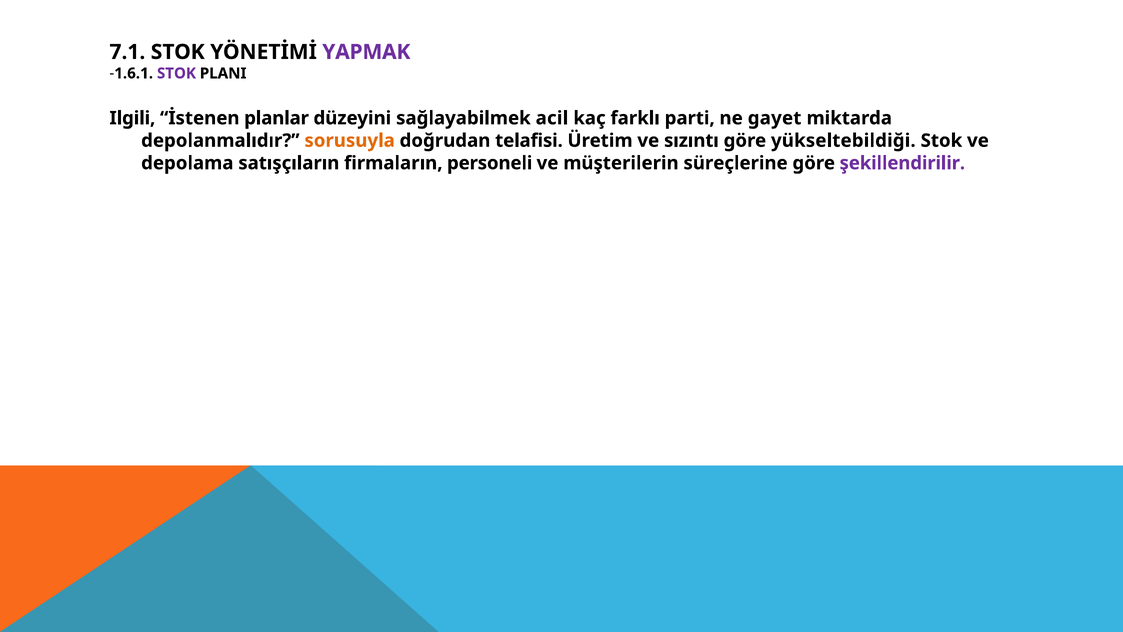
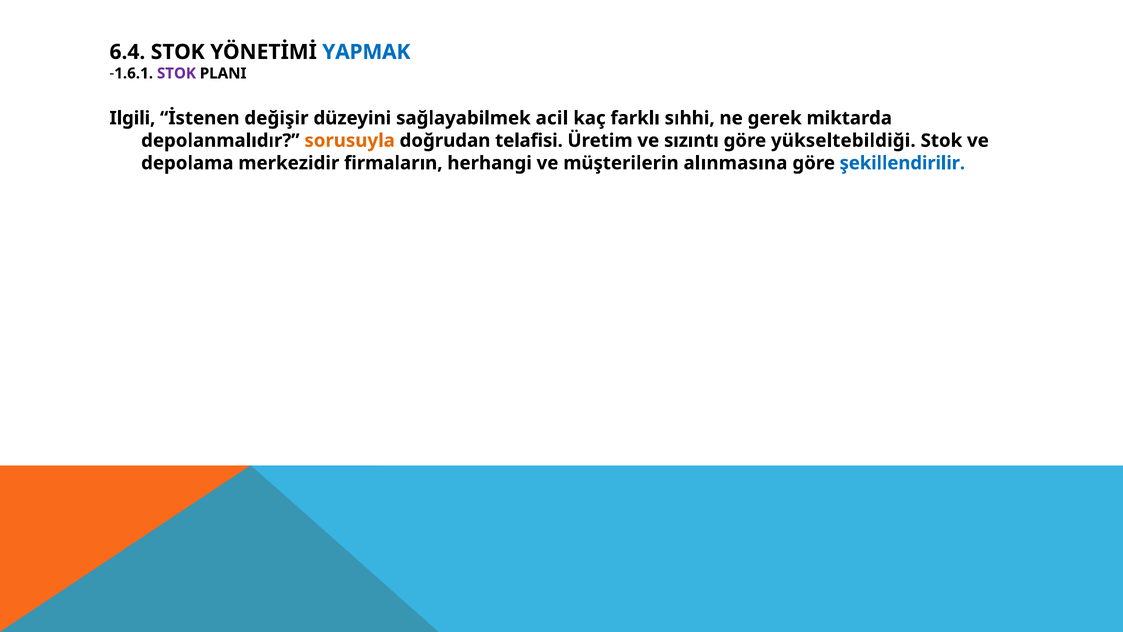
7.1: 7.1 -> 6.4 (127, 52)
YAPMAK colour: purple -> blue (366, 52)
planlar: planlar -> değişir (276, 118)
parti: parti -> sıhhi (690, 118)
gayet: gayet -> gerek (775, 118)
satışçıların: satışçıların -> merkezidir (289, 163)
personeli: personeli -> herhangi (490, 163)
süreçlerine: süreçlerine -> alınmasına (735, 163)
şekillendirilir colour: purple -> blue (902, 163)
